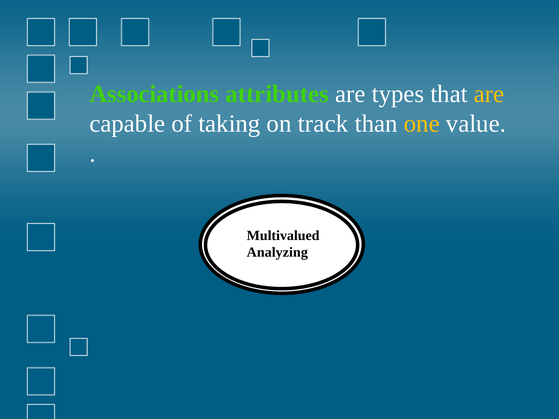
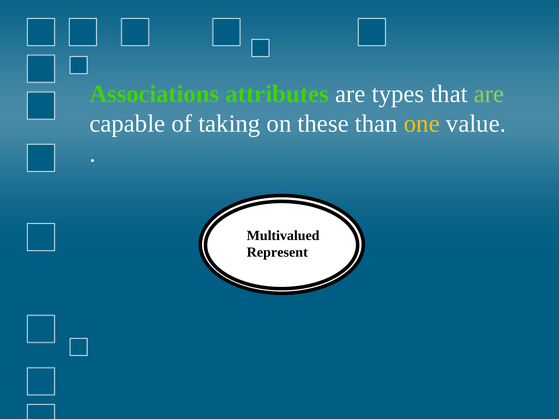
are colour: yellow -> light green (489, 94)
track: track -> these (323, 124)
Analyzing: Analyzing -> Represent (277, 252)
